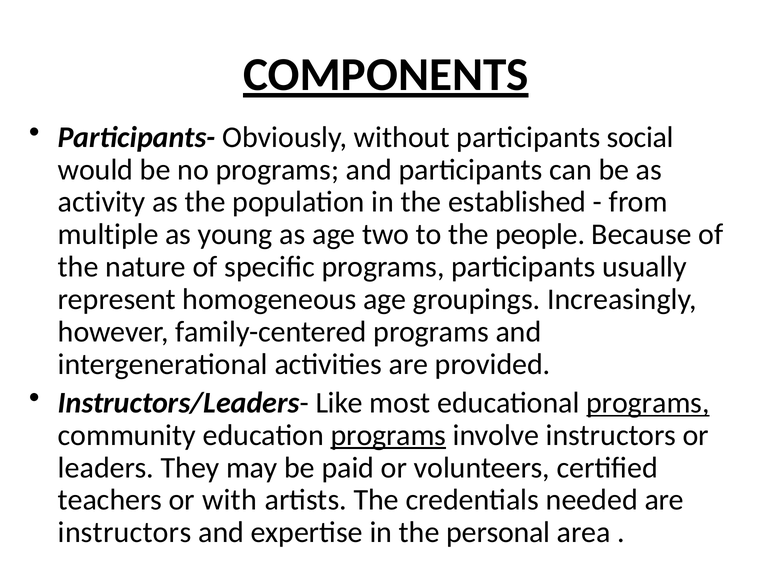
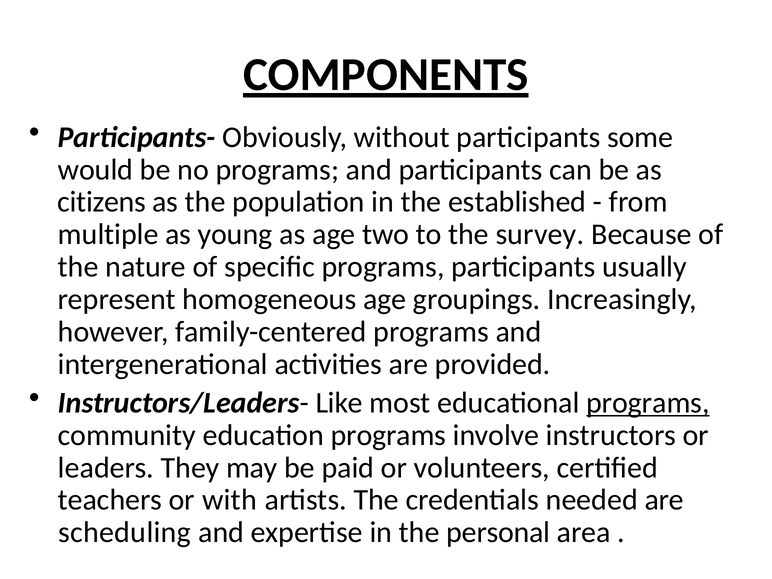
social: social -> some (640, 137)
activity: activity -> citizens (102, 202)
people: people -> survey (540, 234)
programs underline: present -> none (388, 435)
instructors: instructors -> scheduling (125, 532)
